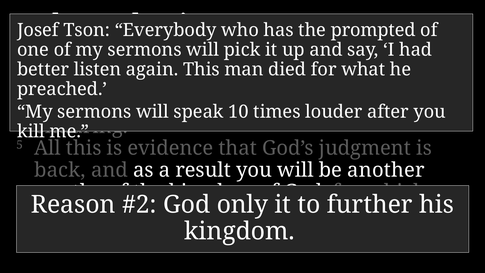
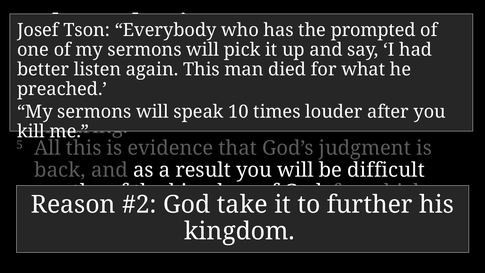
another: another -> difficult (386, 170)
only: only -> take (242, 205)
